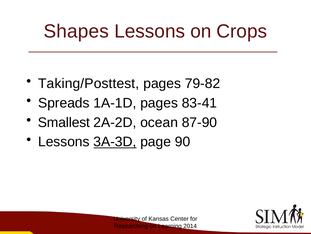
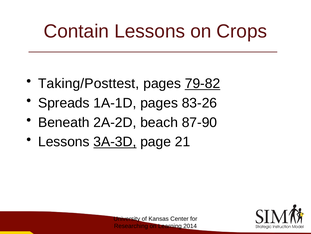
Shapes: Shapes -> Contain (76, 31)
79-82 underline: none -> present (203, 83)
83-41: 83-41 -> 83-26 (199, 103)
Smallest: Smallest -> Beneath (64, 122)
ocean: ocean -> beach (159, 122)
90: 90 -> 21 (183, 141)
